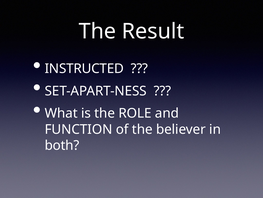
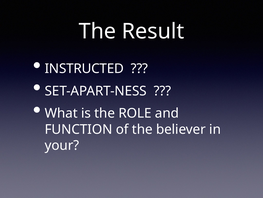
both: both -> your (62, 145)
